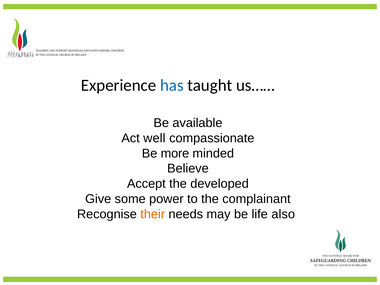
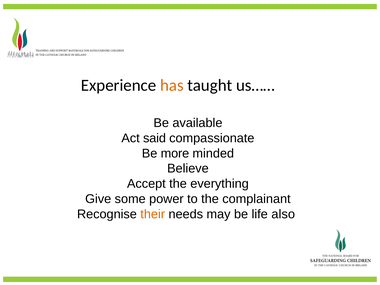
has colour: blue -> orange (172, 85)
well: well -> said (155, 138)
developed: developed -> everything (220, 184)
